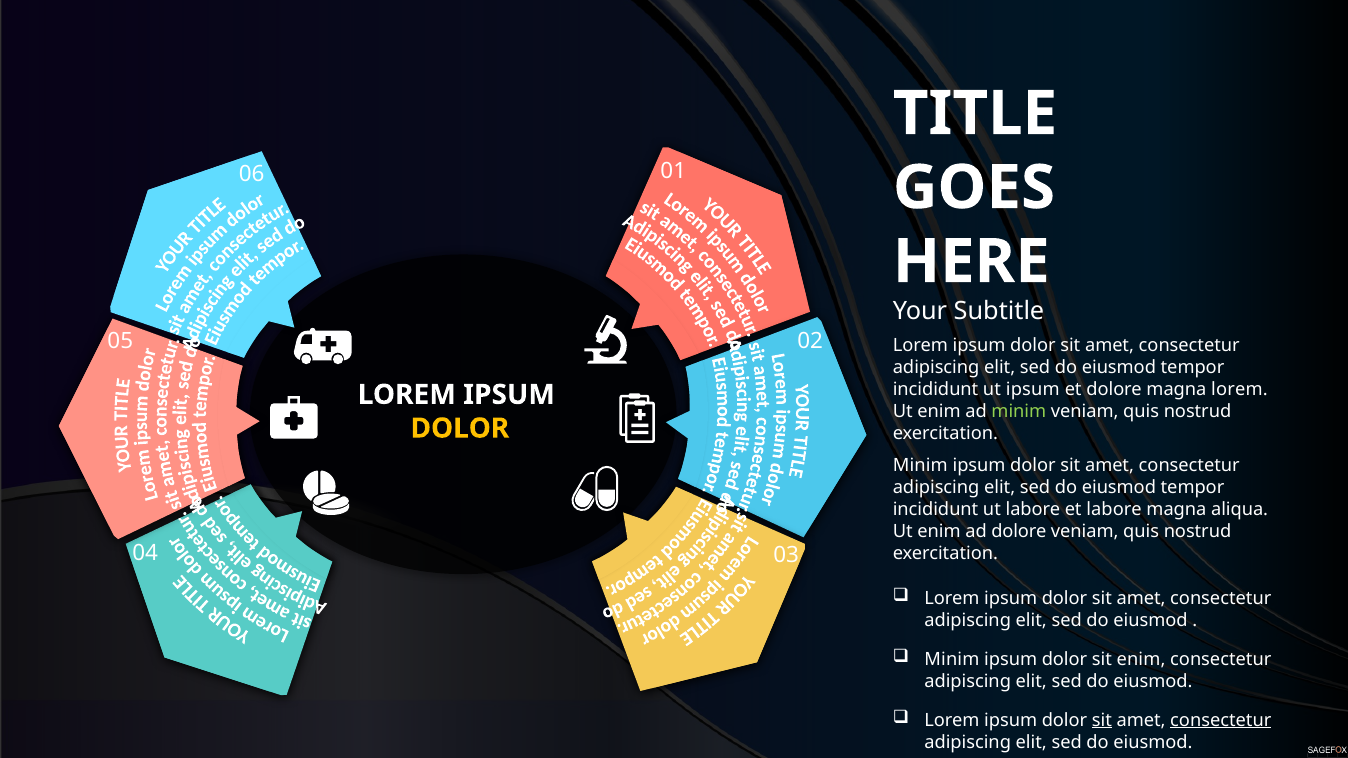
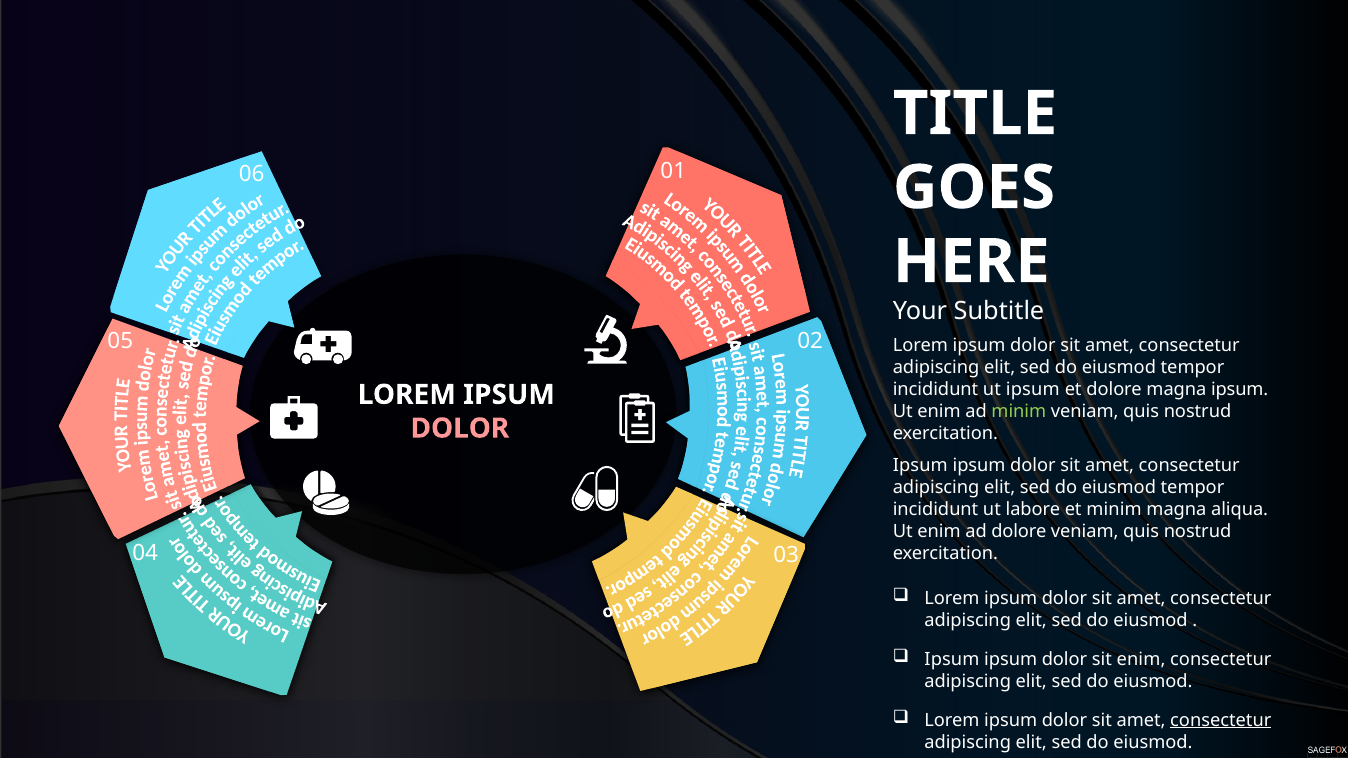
magna lorem: lorem -> ipsum (1240, 390)
DOLOR colour: yellow -> pink (460, 428)
Minim: Minim -> Ipsum (920, 466)
et labore: labore -> minim (1114, 509)
Minim: Minim -> Ipsum (952, 660)
sit underline: present -> none (1102, 720)
